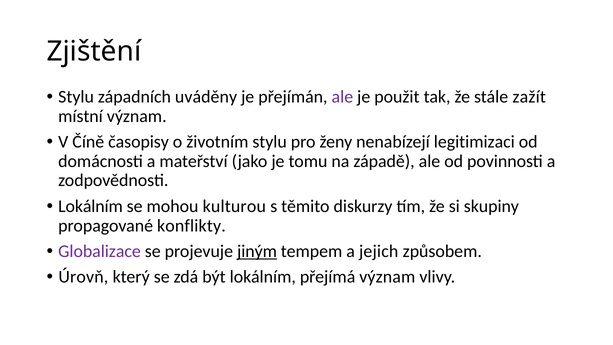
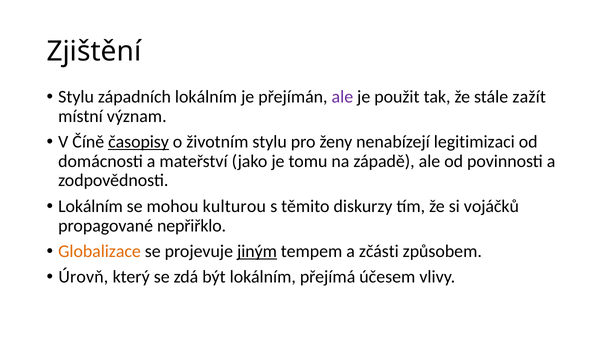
západních uváděny: uváděny -> lokálním (206, 97)
časopisy underline: none -> present (139, 142)
skupiny: skupiny -> vojáčků (491, 206)
konflikty: konflikty -> nepřiřklo (192, 226)
Globalizace colour: purple -> orange (100, 251)
jejich: jejich -> zčásti (379, 251)
přejímá význam: význam -> účesem (387, 277)
